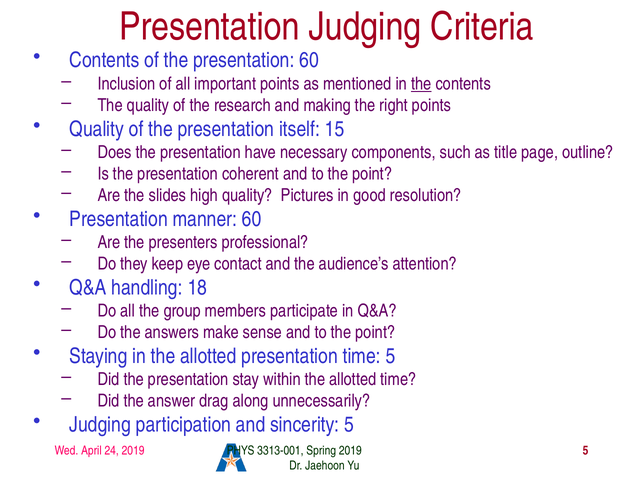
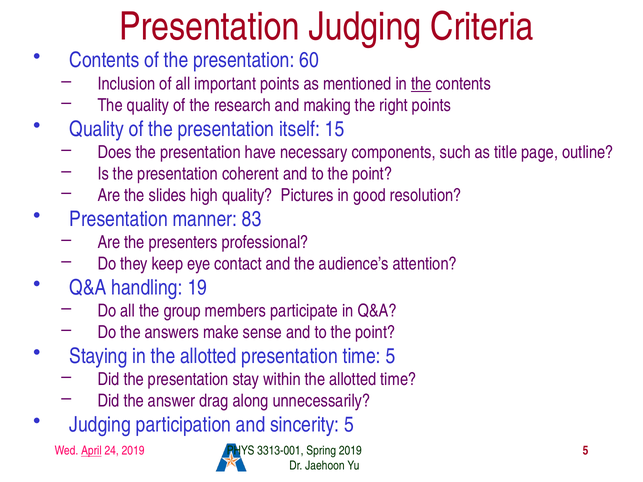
manner 60: 60 -> 83 (252, 219)
18: 18 -> 19 (197, 288)
April underline: none -> present (91, 451)
